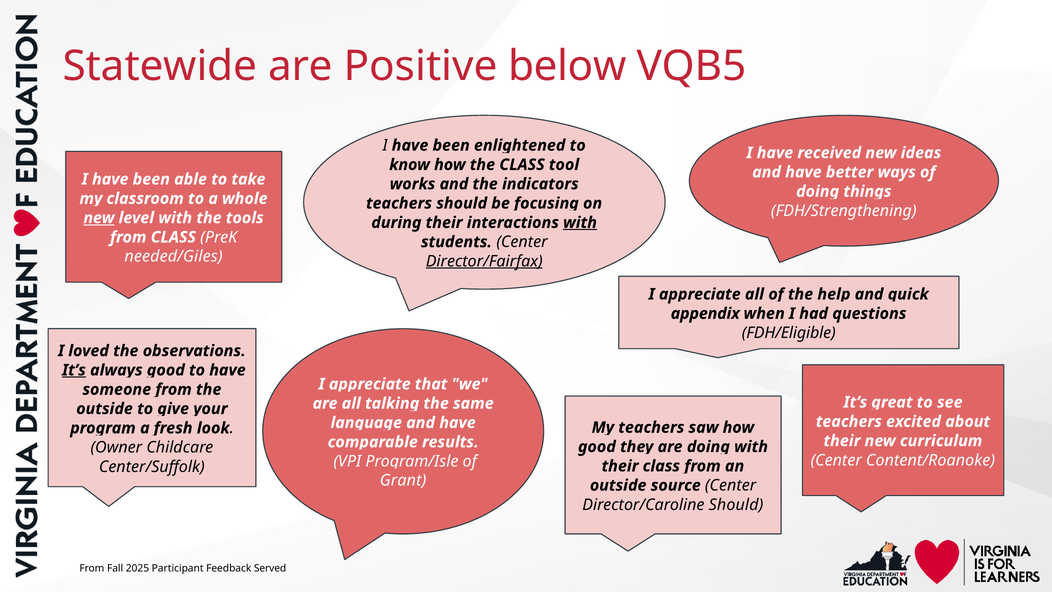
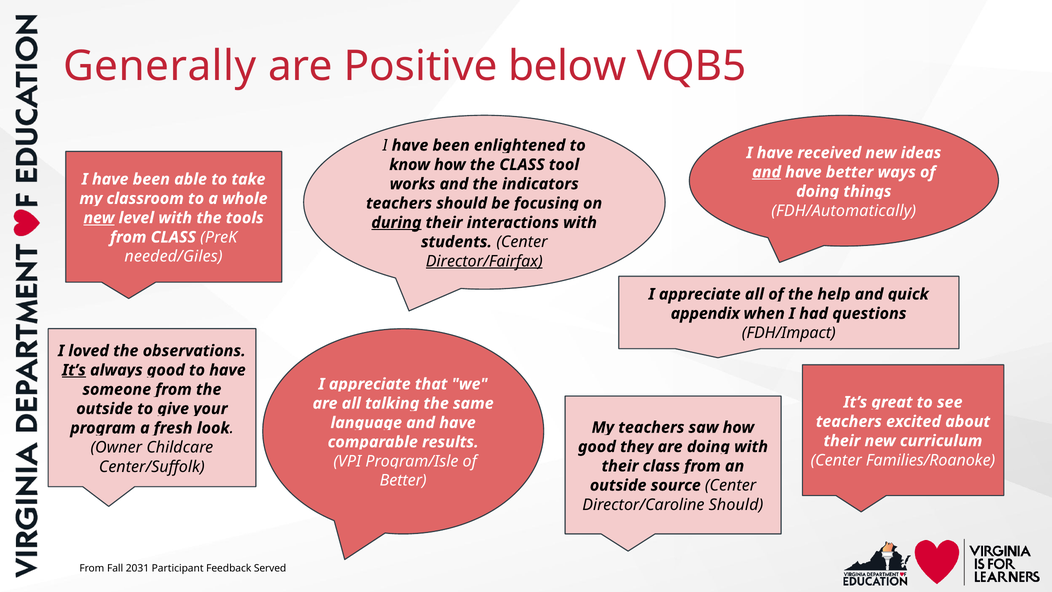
Statewide: Statewide -> Generally (160, 66)
and underline: none -> present (767, 172)
FDH/Strengthening: FDH/Strengthening -> FDH/Automatically (844, 211)
during underline: none -> present (396, 223)
with underline: present -> none (580, 223)
FDH/Eligible: FDH/Eligible -> FDH/Impact (789, 333)
Content/Roanoke: Content/Roanoke -> Families/Roanoke (931, 460)
Grant: Grant -> Better (403, 480)
2025: 2025 -> 2031 (137, 568)
